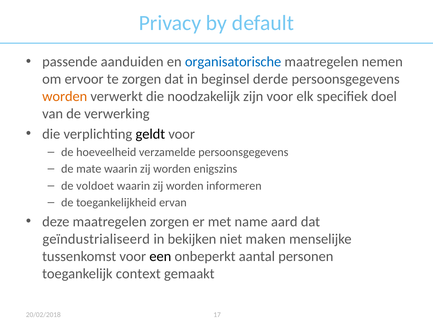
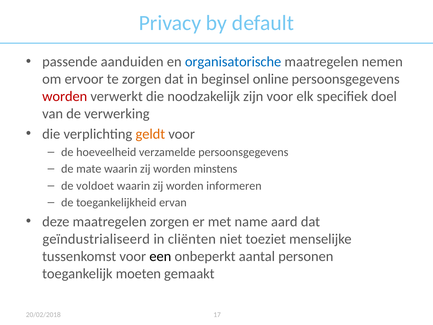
derde: derde -> online (271, 79)
worden colour: orange -> red (65, 96)
geldt colour: black -> orange (150, 134)
enigszins: enigszins -> minstens (215, 169)
bekijken: bekijken -> cliënten (192, 239)
maken: maken -> toeziet (266, 239)
context: context -> moeten (138, 273)
